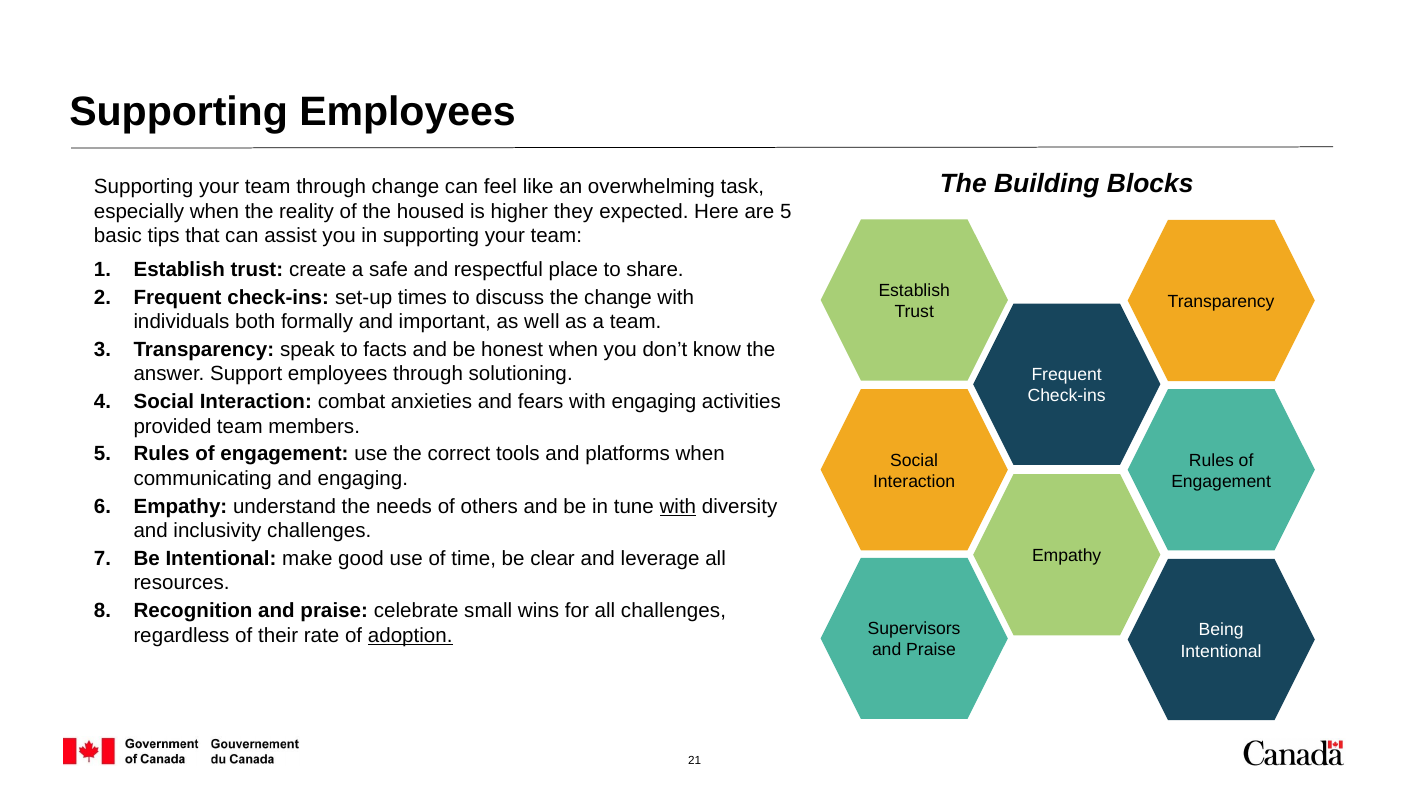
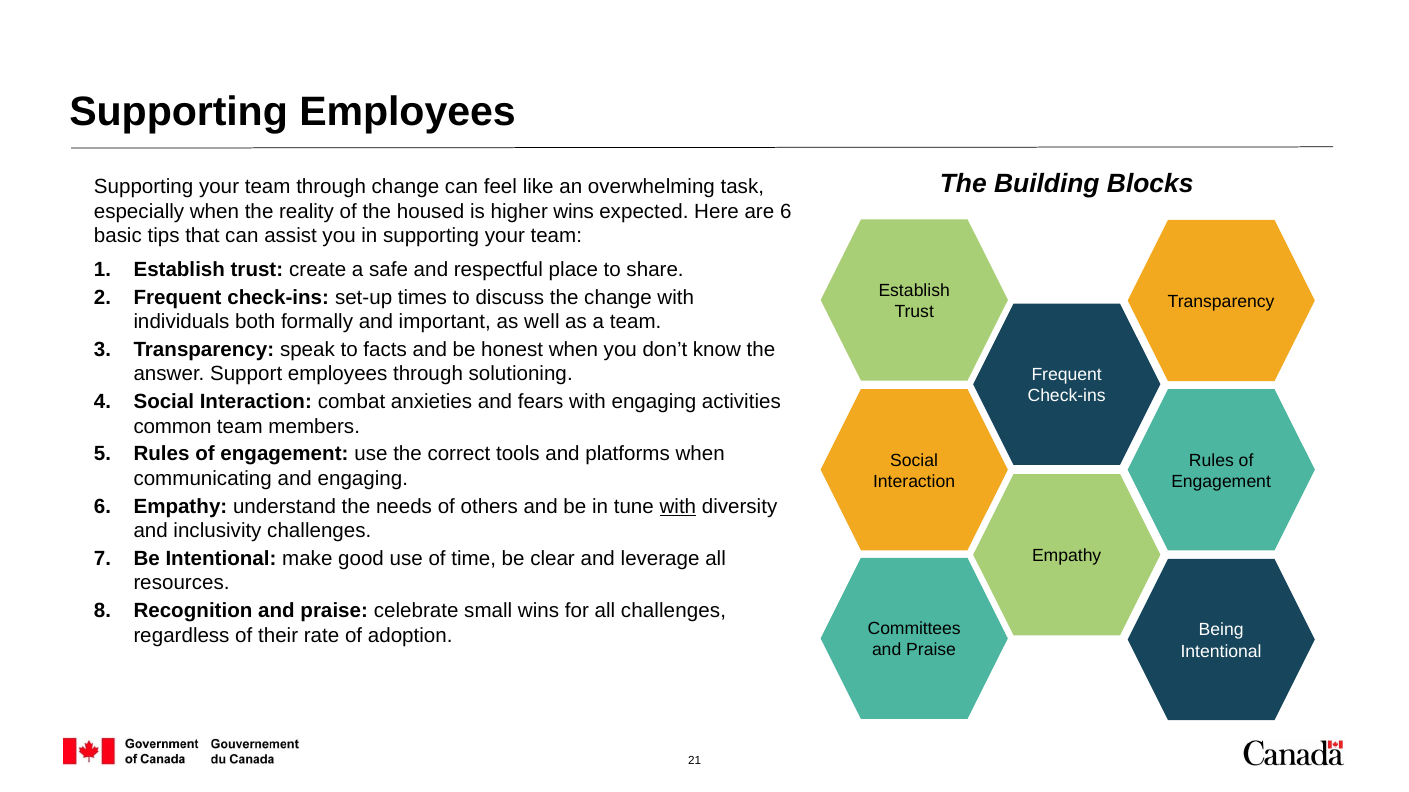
higher they: they -> wins (574, 212)
are 5: 5 -> 6 (786, 212)
provided: provided -> common (173, 427)
Supervisors: Supervisors -> Committees (914, 629)
adoption underline: present -> none (410, 636)
